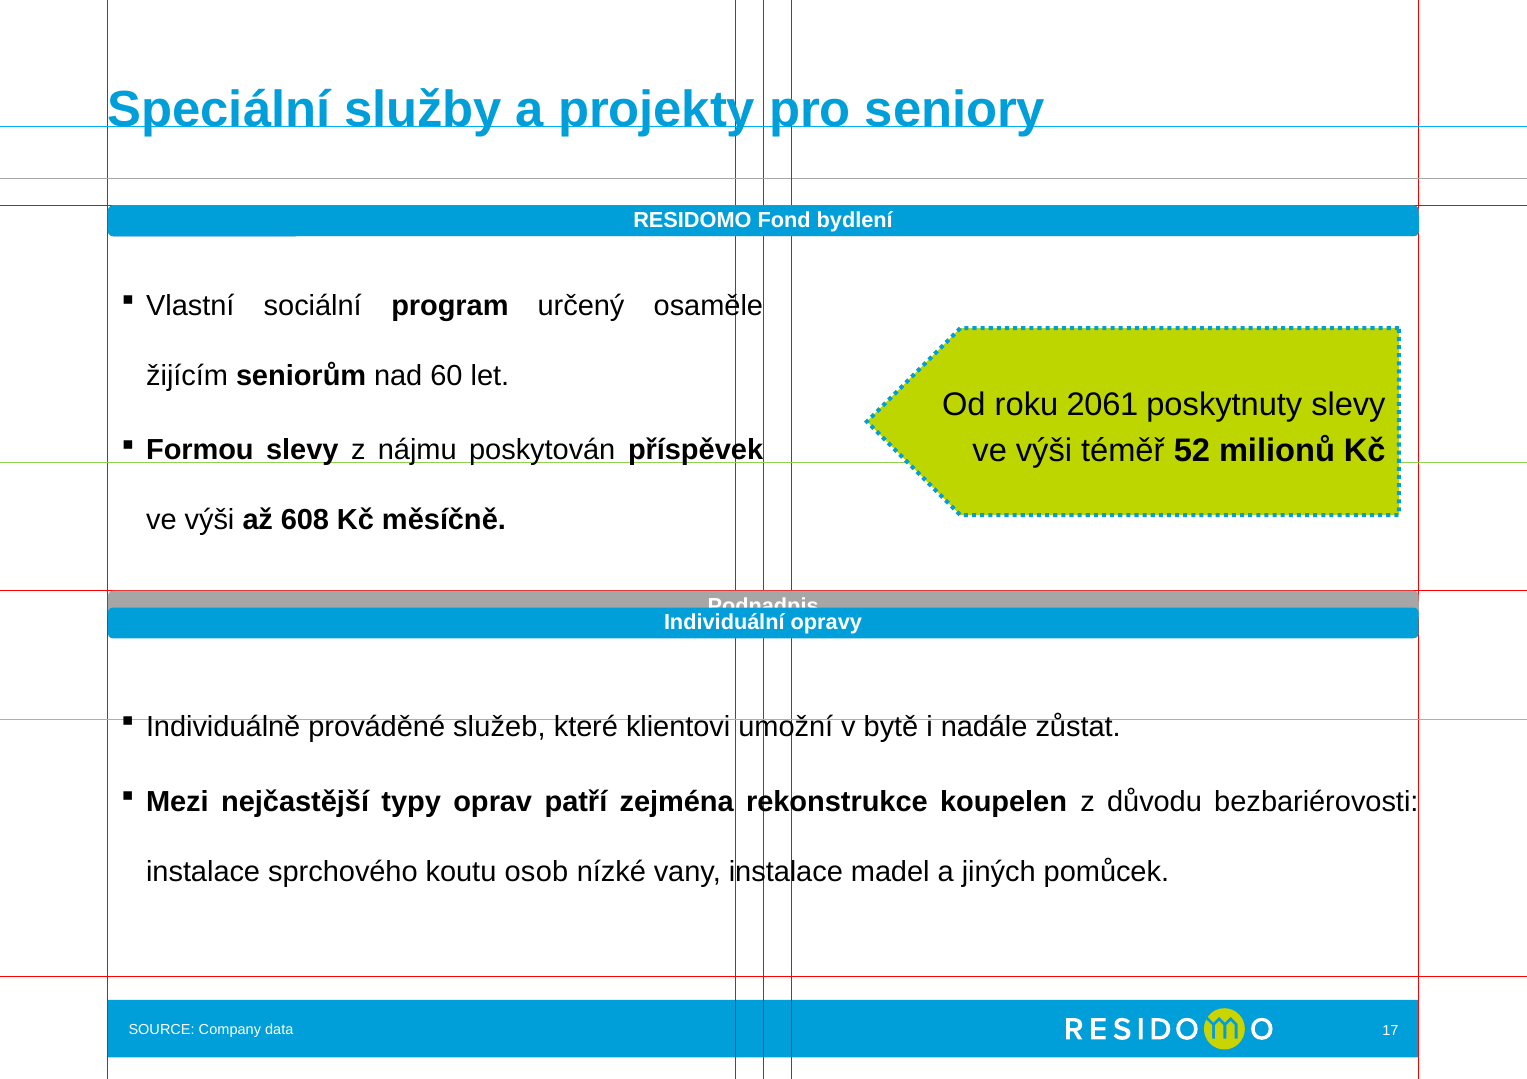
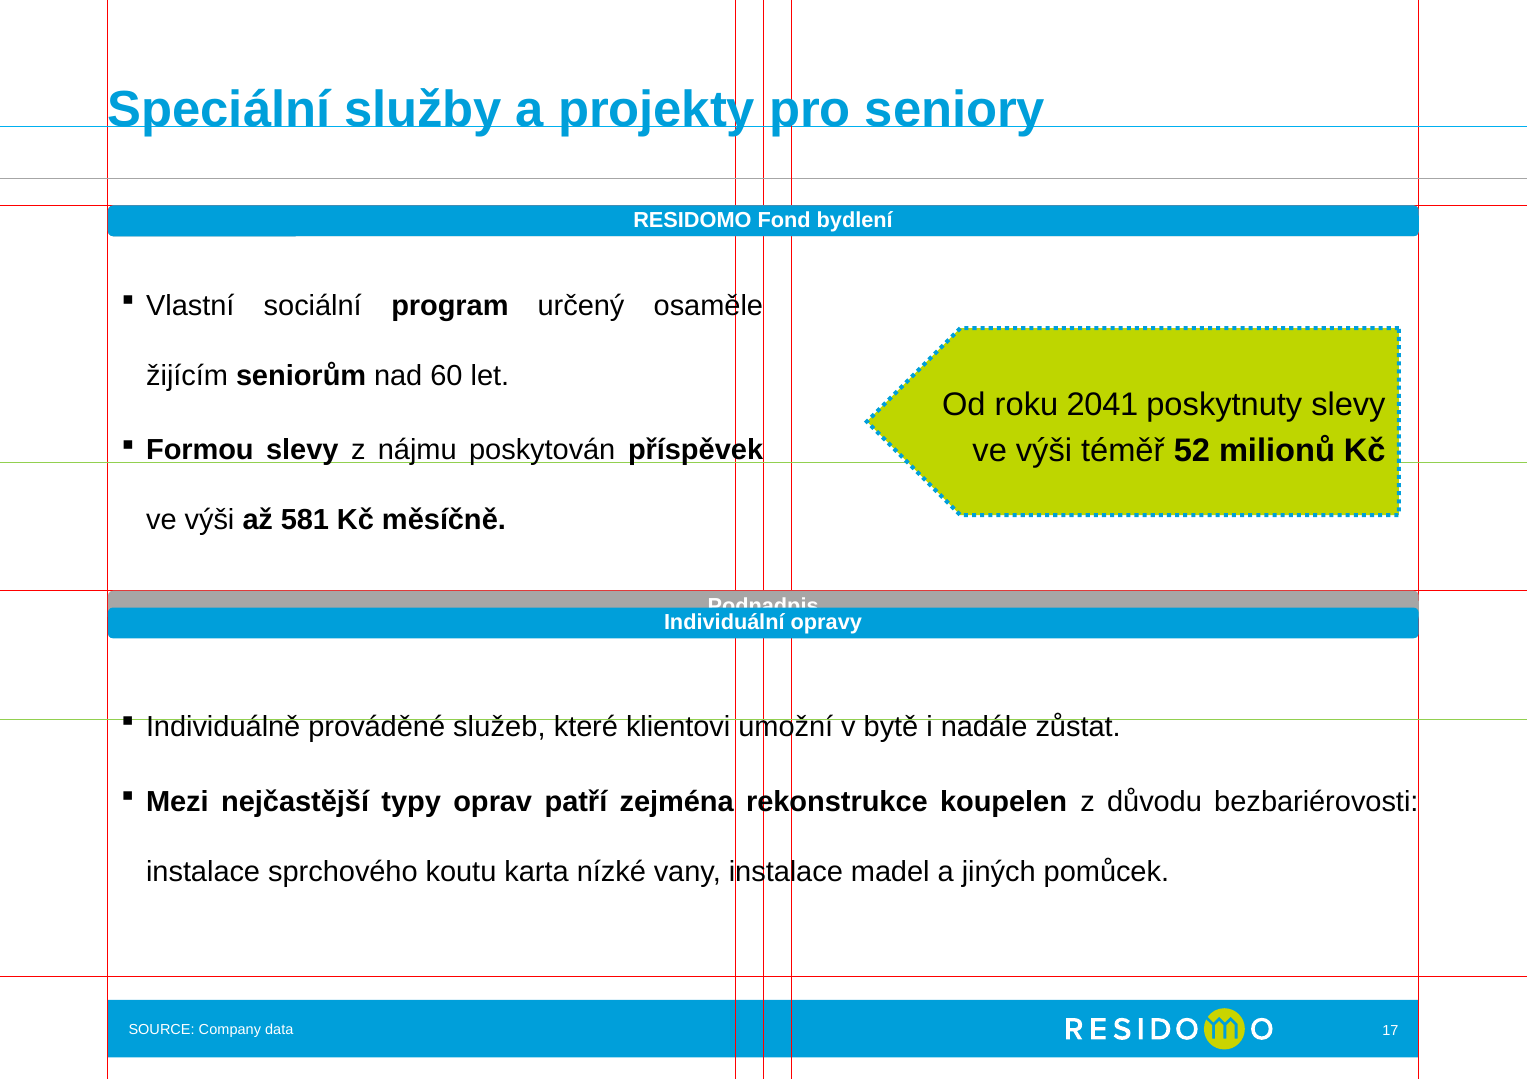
2061: 2061 -> 2041 (1102, 405)
608: 608 -> 581 (305, 520)
osob: osob -> karta (537, 872)
